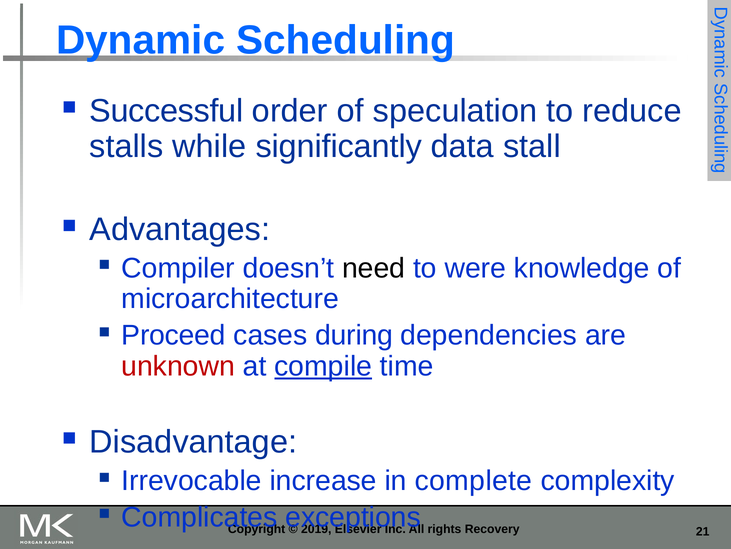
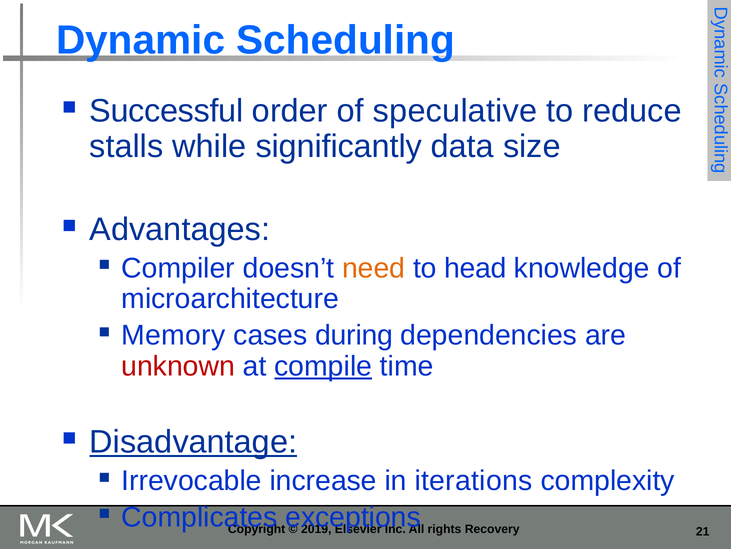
speculation: speculation -> speculative (455, 111)
stall: stall -> size (532, 146)
need colour: black -> orange (374, 268)
were: were -> head (475, 268)
Proceed: Proceed -> Memory (173, 335)
Disadvantage underline: none -> present (193, 442)
complete: complete -> iterations (474, 480)
